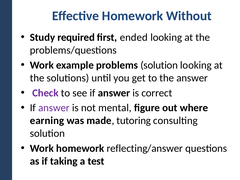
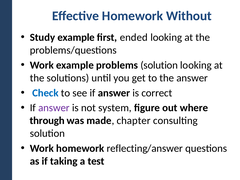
Study required: required -> example (76, 37)
Check colour: purple -> blue (45, 93)
mental: mental -> system (115, 108)
earning: earning -> through (47, 121)
tutoring: tutoring -> chapter (134, 121)
